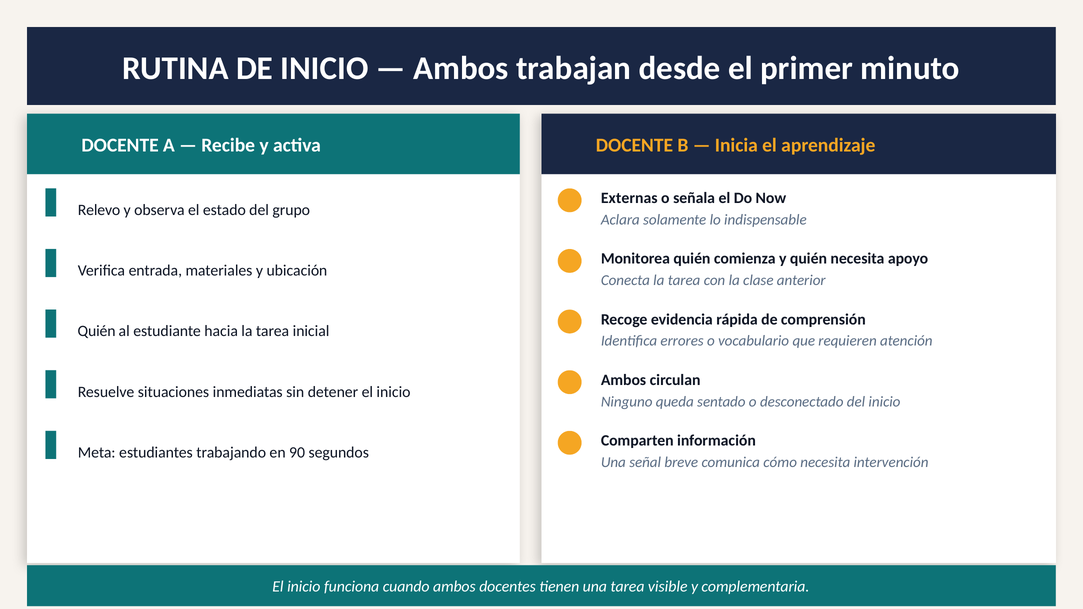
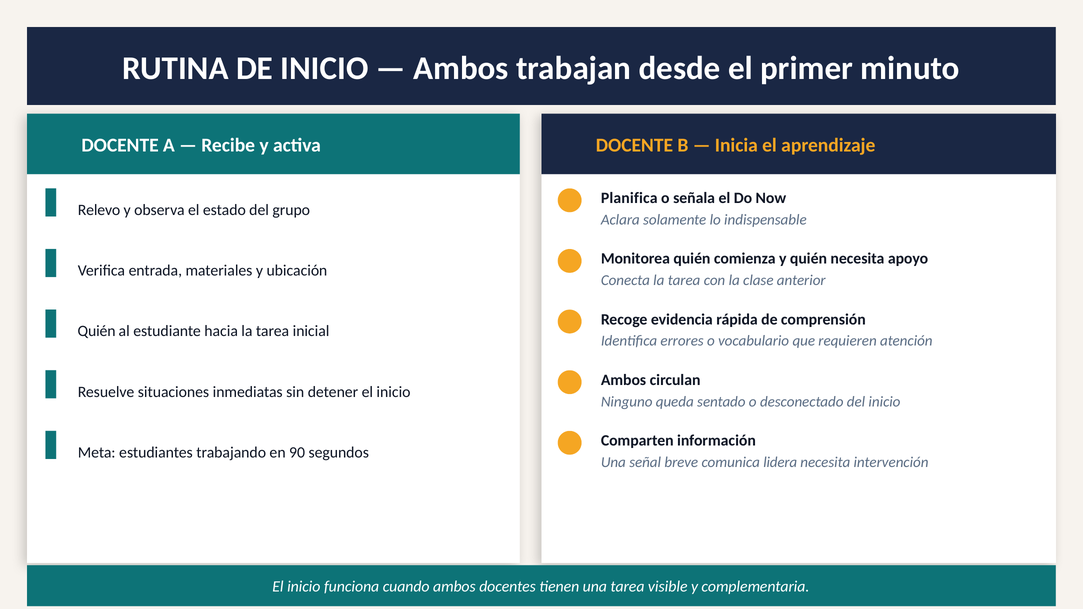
Externas: Externas -> Planifica (629, 198)
cómo: cómo -> lidera (780, 462)
